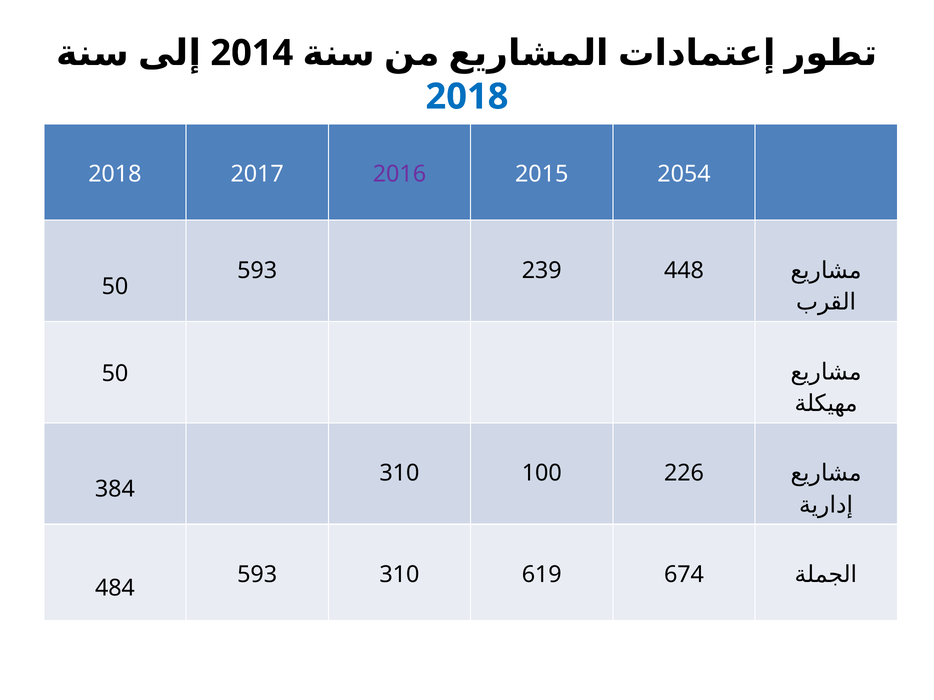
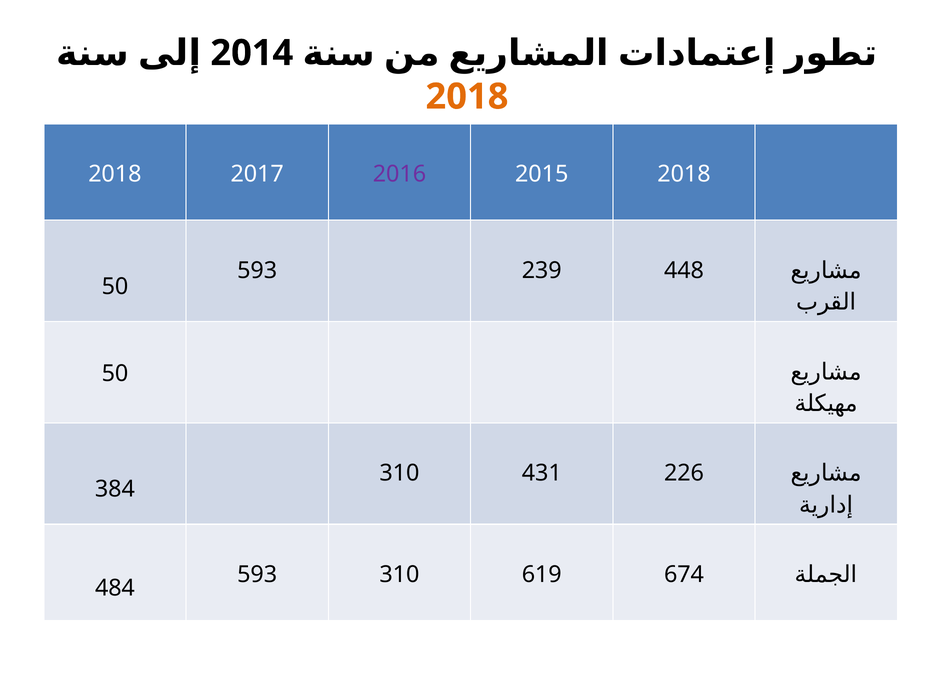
2018 colour: blue -> orange (467, 97)
2015 2054: 2054 -> 2018 (684, 174)
100: 100 -> 431 (542, 474)
